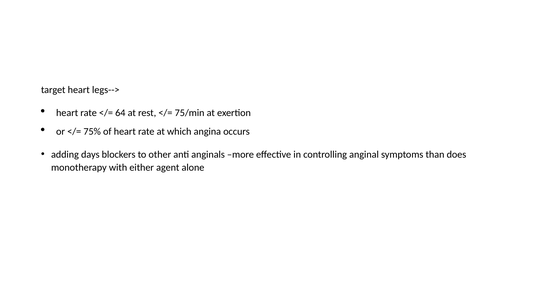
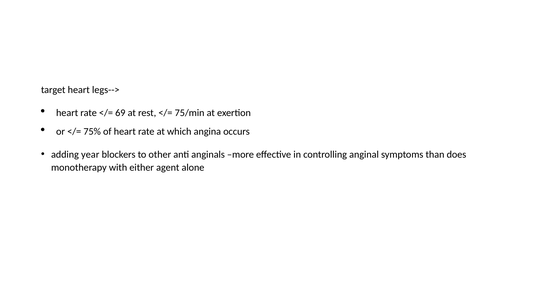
64: 64 -> 69 (120, 113)
days: days -> year (90, 155)
